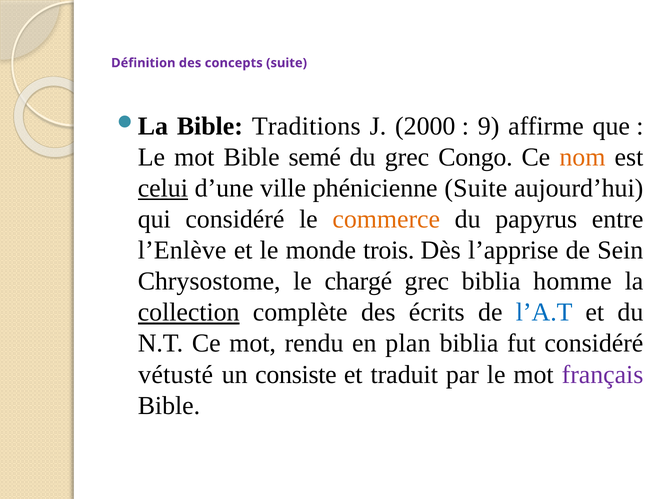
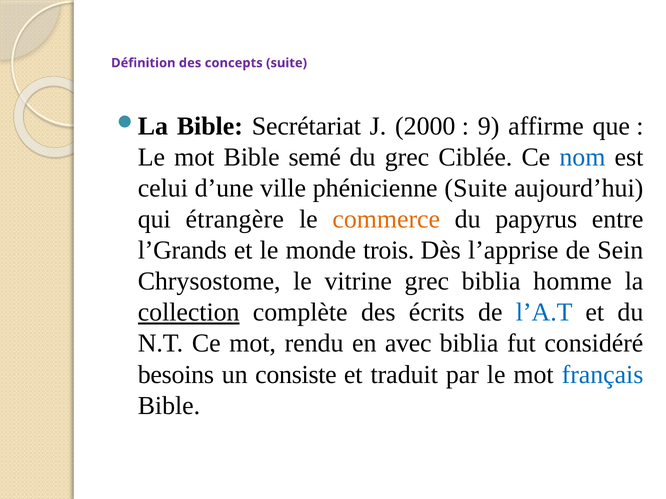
Traditions: Traditions -> Secrétariat (306, 126)
Congo: Congo -> Ciblée (475, 157)
nom colour: orange -> blue (582, 157)
celui underline: present -> none (163, 188)
qui considéré: considéré -> étrangère (235, 219)
l’Enlève: l’Enlève -> l’Grands (182, 250)
chargé: chargé -> vitrine (358, 282)
plan: plan -> avec (408, 344)
vétusté: vétusté -> besoins (176, 375)
français colour: purple -> blue (602, 375)
